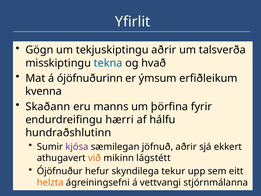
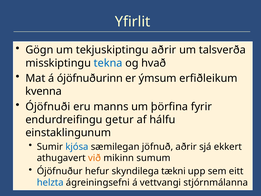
Skaðann: Skaðann -> Ójöfnuði (48, 106)
hærri: hærri -> getur (120, 120)
hundraðshlutinn: hundraðshlutinn -> einstaklingunum (68, 133)
kjósa colour: purple -> blue (77, 147)
lágstétt: lágstétt -> sumum (153, 158)
tekur: tekur -> tækni (174, 171)
helzta colour: orange -> blue (50, 182)
